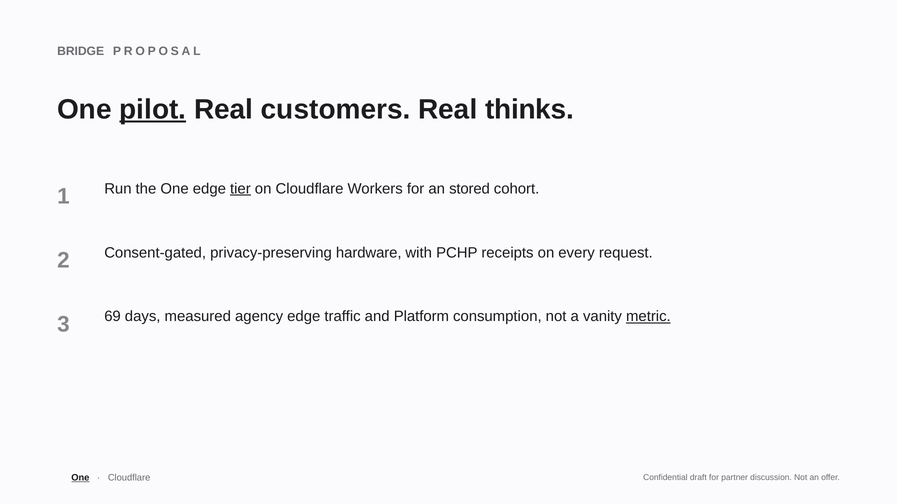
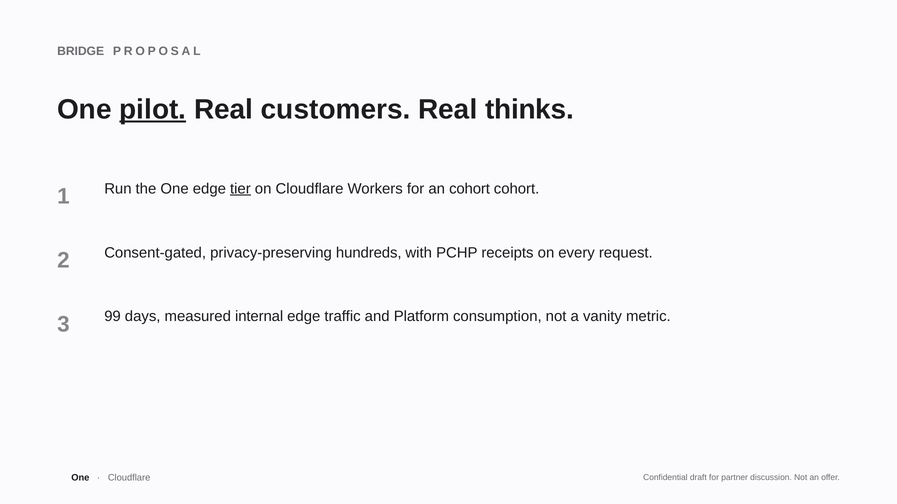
an stored: stored -> cohort (470, 189)
hardware: hardware -> hundreds (369, 253)
69: 69 -> 99 (113, 317)
agency: agency -> internal (259, 317)
metric underline: present -> none (648, 317)
One underline: present -> none (80, 478)
